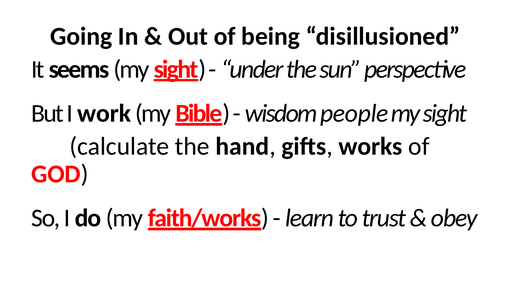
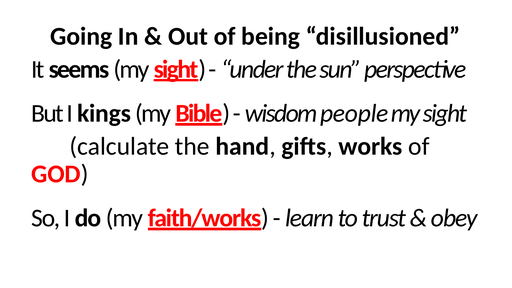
work: work -> kings (104, 113)
